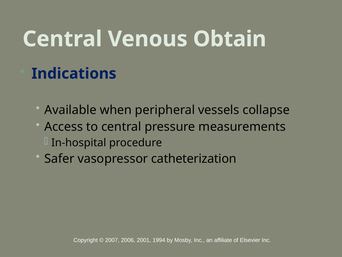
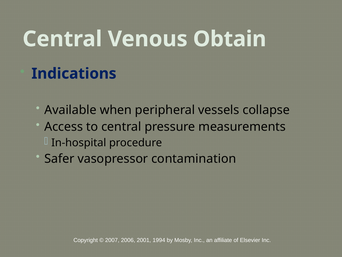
catheterization: catheterization -> contamination (194, 158)
